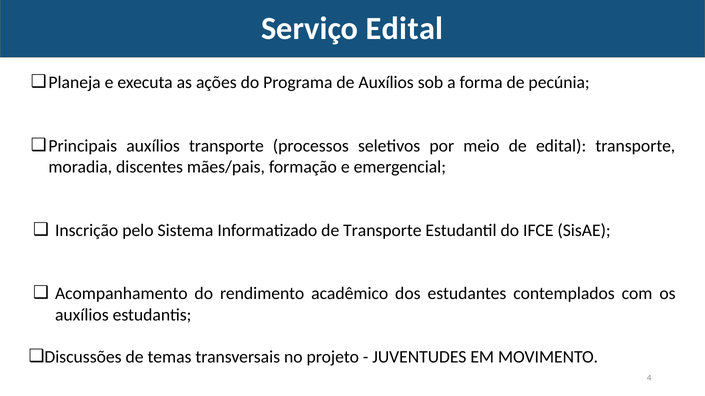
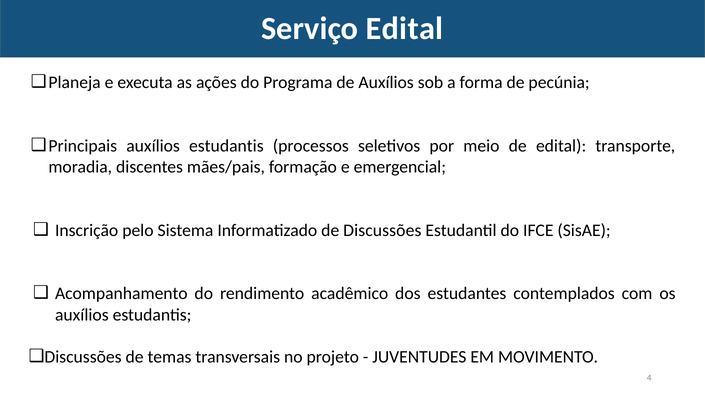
Principais auxílios transporte: transporte -> estudantis (226, 146)
de Transporte: Transporte -> Discussões (382, 231)
